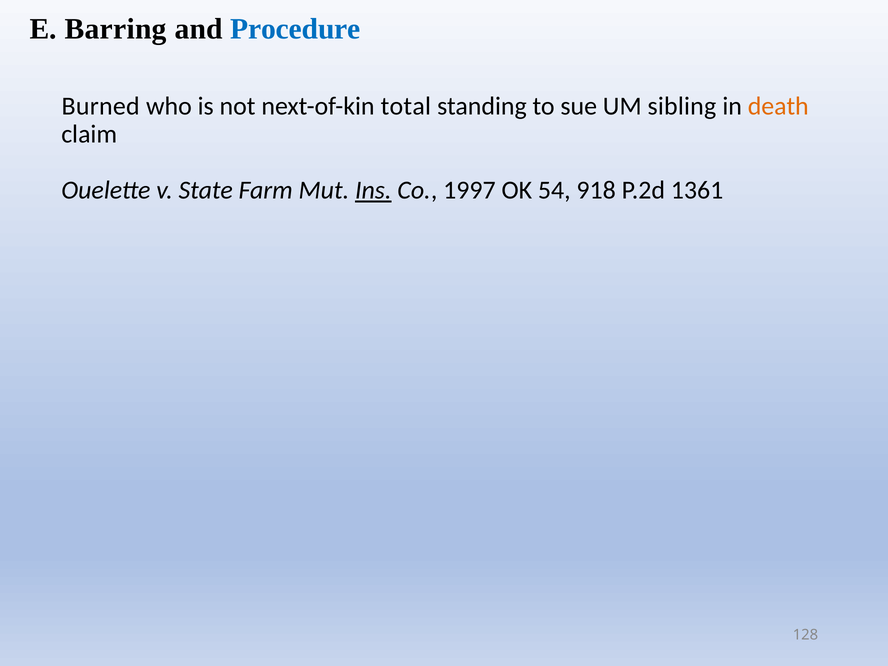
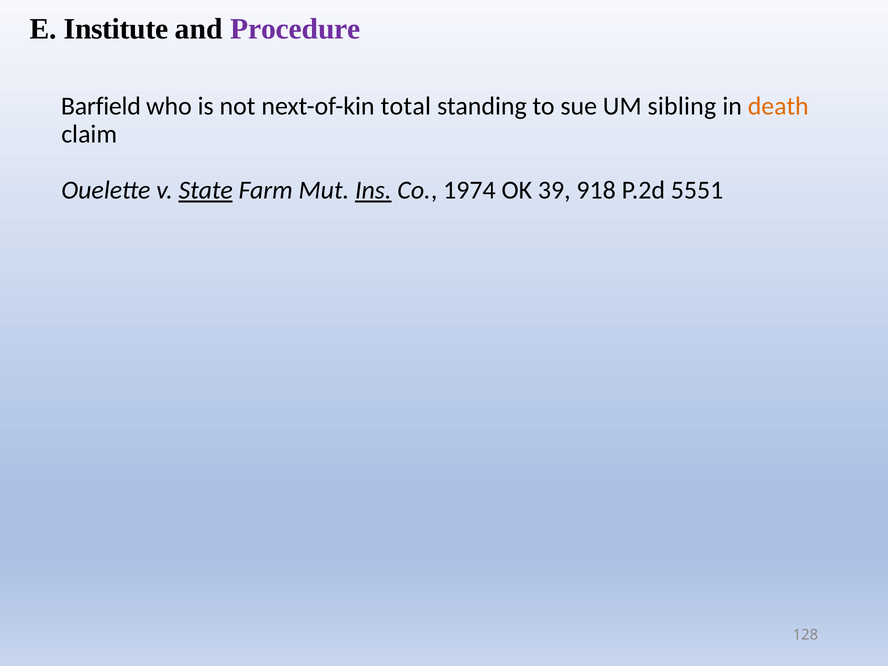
Barring: Barring -> Institute (116, 29)
Procedure colour: blue -> purple (295, 29)
Burned: Burned -> Barfield (101, 106)
State underline: none -> present (206, 190)
1997: 1997 -> 1974 (469, 190)
54: 54 -> 39 (554, 190)
1361: 1361 -> 5551 (697, 190)
